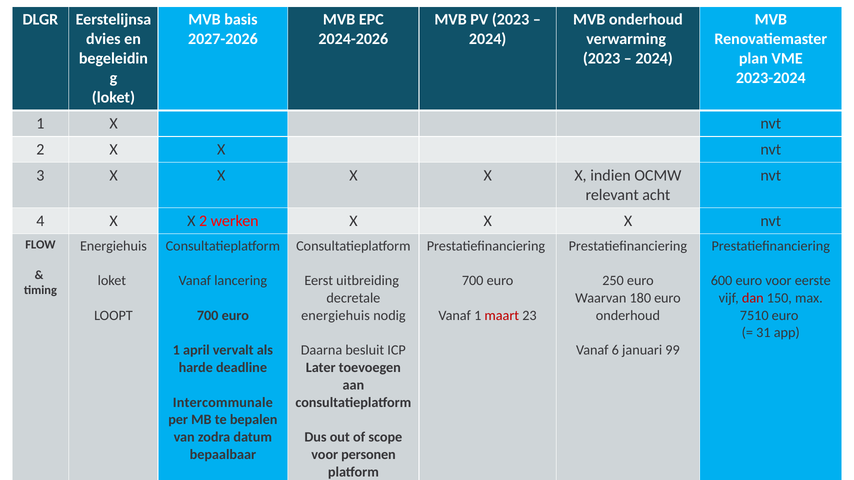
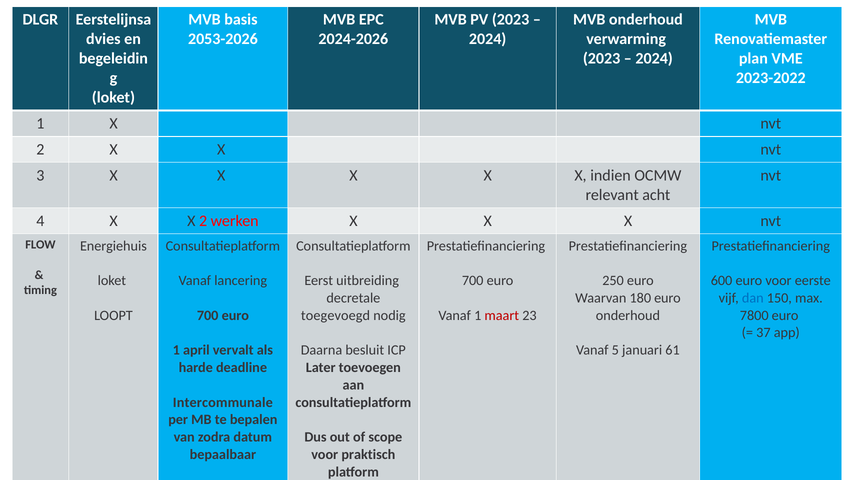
2027-2026: 2027-2026 -> 2053-2026 (223, 39)
2023-2024: 2023-2024 -> 2023-2022 (771, 78)
dan colour: red -> blue (753, 298)
energiehuis: energiehuis -> toegevoegd (336, 316)
7510: 7510 -> 7800 (754, 316)
31: 31 -> 37 (763, 333)
6: 6 -> 5 (615, 350)
99: 99 -> 61 (673, 350)
personen: personen -> praktisch (368, 455)
